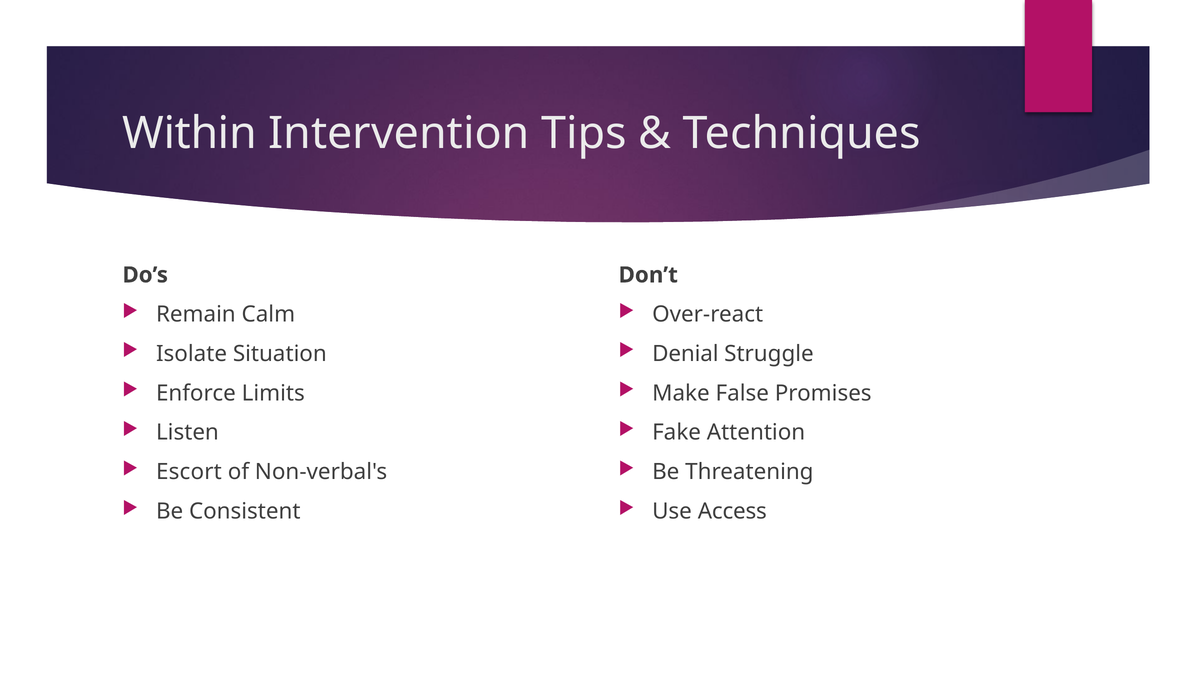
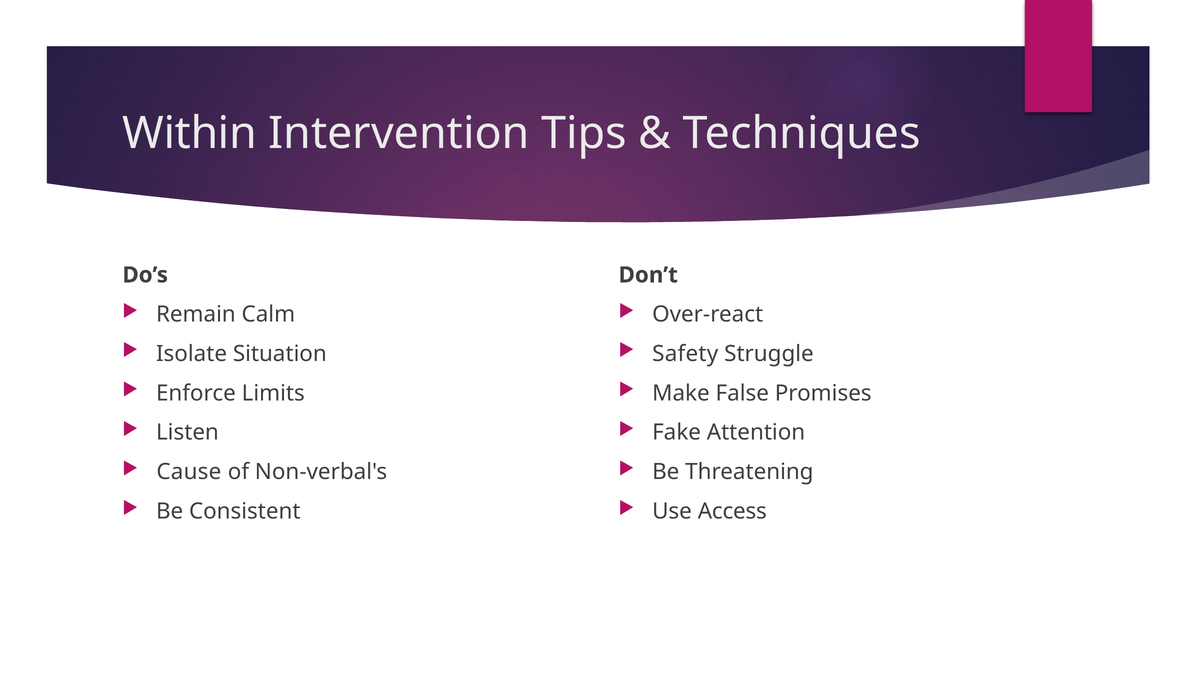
Denial: Denial -> Safety (685, 354)
Escort: Escort -> Cause (189, 472)
